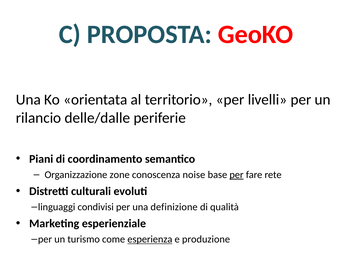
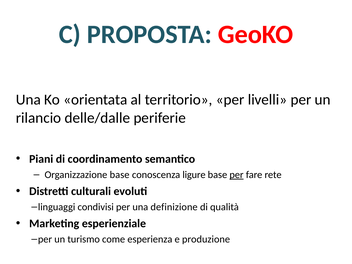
Organizzazione zone: zone -> base (120, 175)
noise: noise -> ligure (194, 175)
esperienza underline: present -> none (150, 239)
